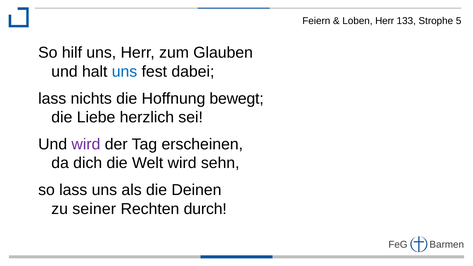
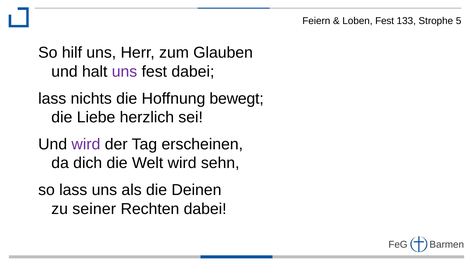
Loben Herr: Herr -> Fest (385, 21)
uns colour: blue -> purple (124, 72)
Rechten durch: durch -> dabei (205, 209)
